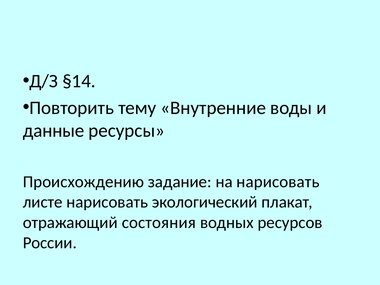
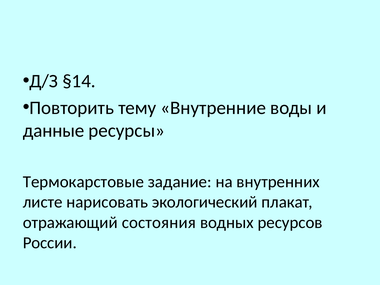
Происхождению: Происхождению -> Термокарстовые (83, 182)
на нарисовать: нарисовать -> внутренних (278, 182)
